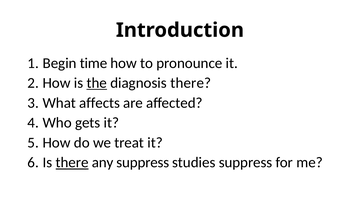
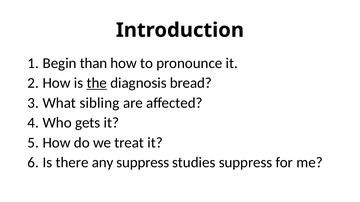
time: time -> than (94, 63)
diagnosis there: there -> bread (191, 83)
affects: affects -> sibling (99, 103)
there underline: present -> none (72, 163)
